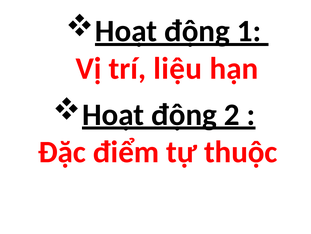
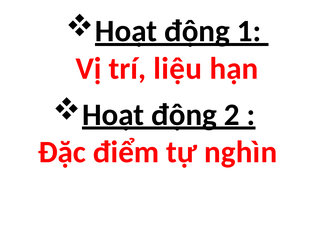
thuộc: thuộc -> nghìn (241, 152)
